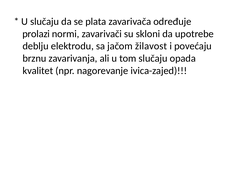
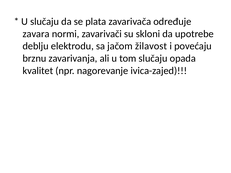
prolazi: prolazi -> zavara (36, 34)
